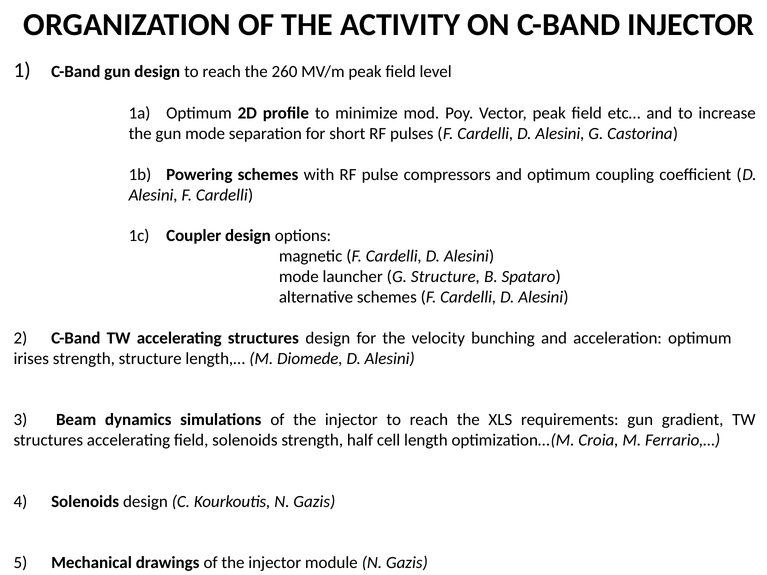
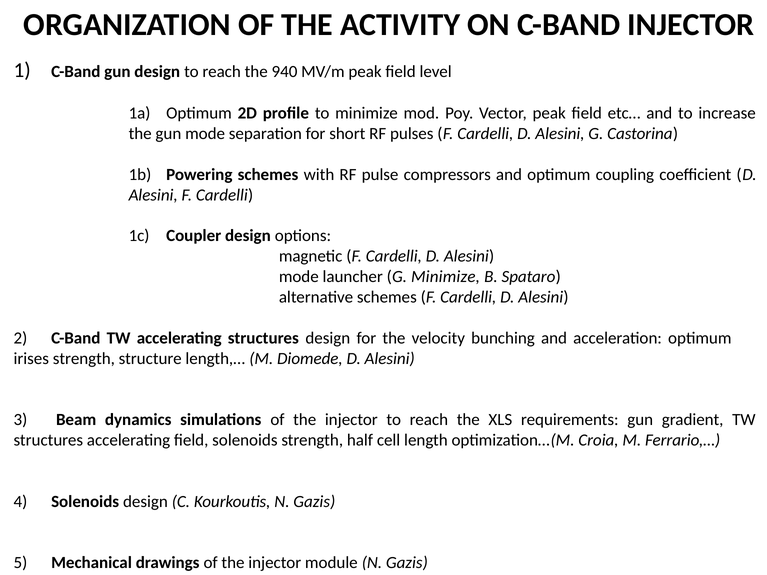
260: 260 -> 940 (284, 72)
G Structure: Structure -> Minimize (445, 277)
